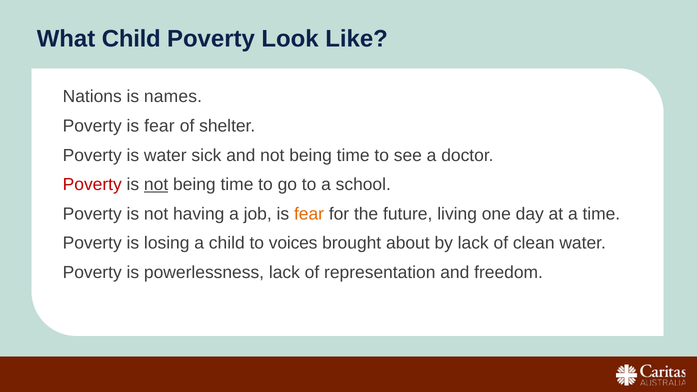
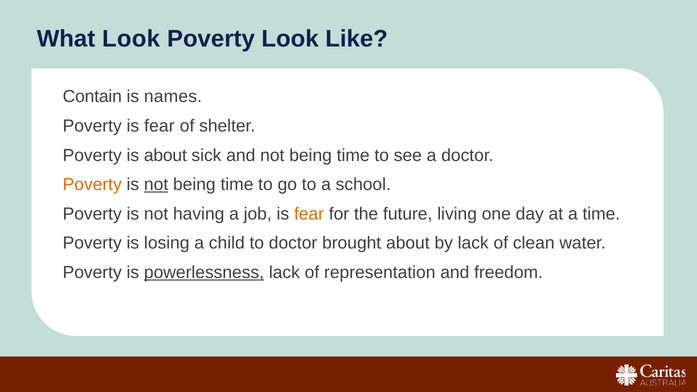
What Child: Child -> Look (131, 39)
Nations: Nations -> Contain (92, 97)
is water: water -> about (165, 155)
Poverty colour: red -> orange (92, 185)
to voices: voices -> doctor (293, 243)
powerlessness underline: none -> present (204, 272)
